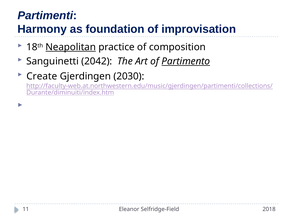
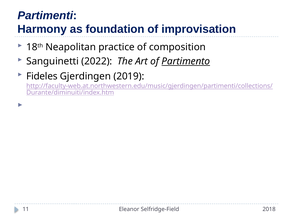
Neapolitan underline: present -> none (71, 47)
2042: 2042 -> 2022 (97, 61)
Create: Create -> Fideles (42, 76)
2030: 2030 -> 2019 (129, 76)
